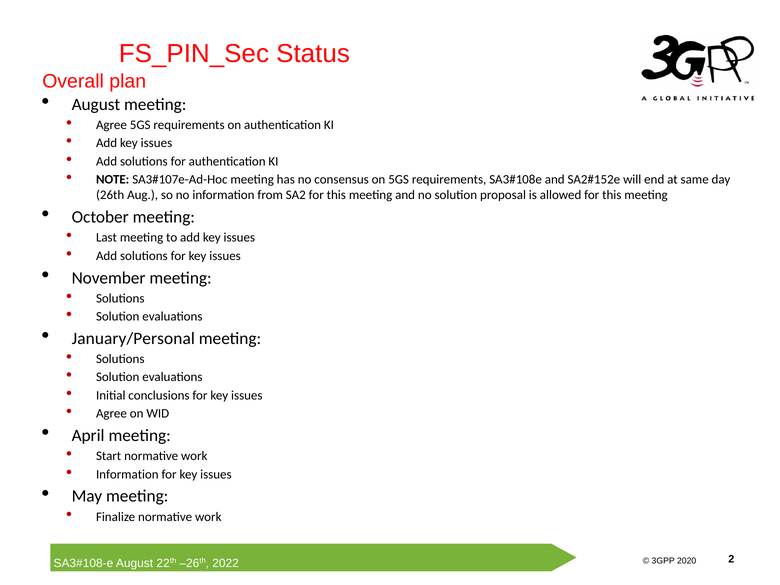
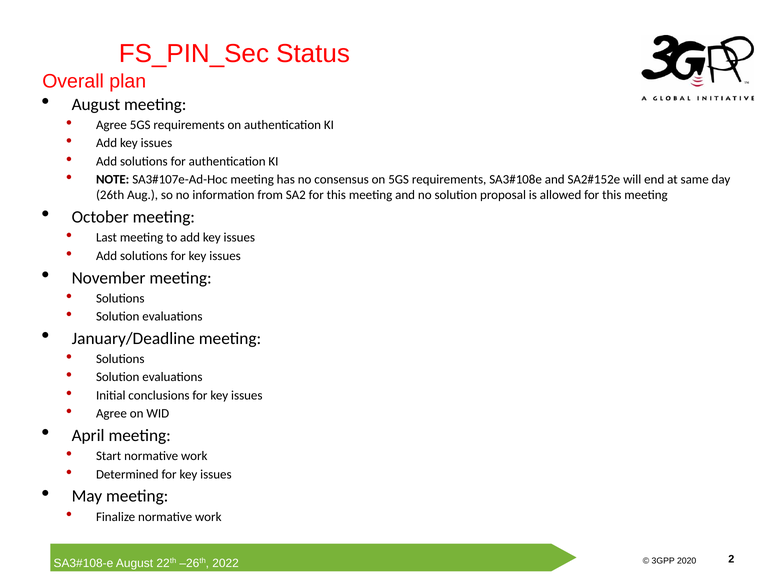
January/Personal: January/Personal -> January/Deadline (133, 338)
Information: Information -> Determined (127, 474)
